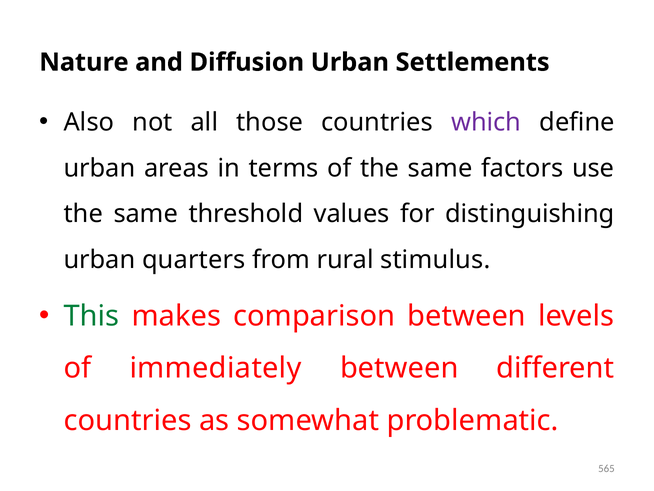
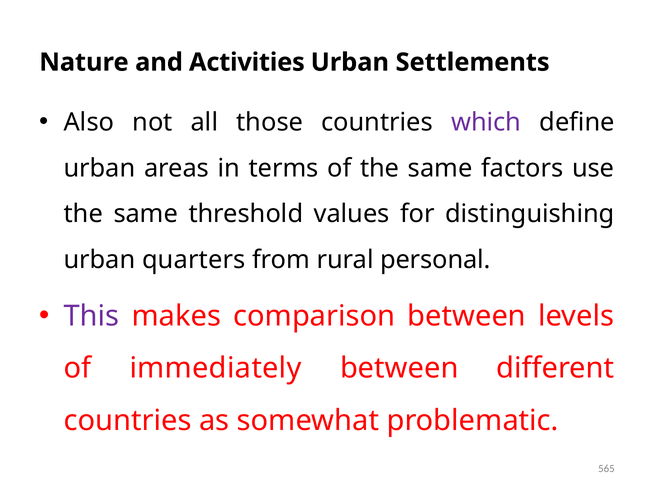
Diffusion: Diffusion -> Activities (247, 62)
stimulus: stimulus -> personal (435, 259)
This colour: green -> purple (92, 316)
